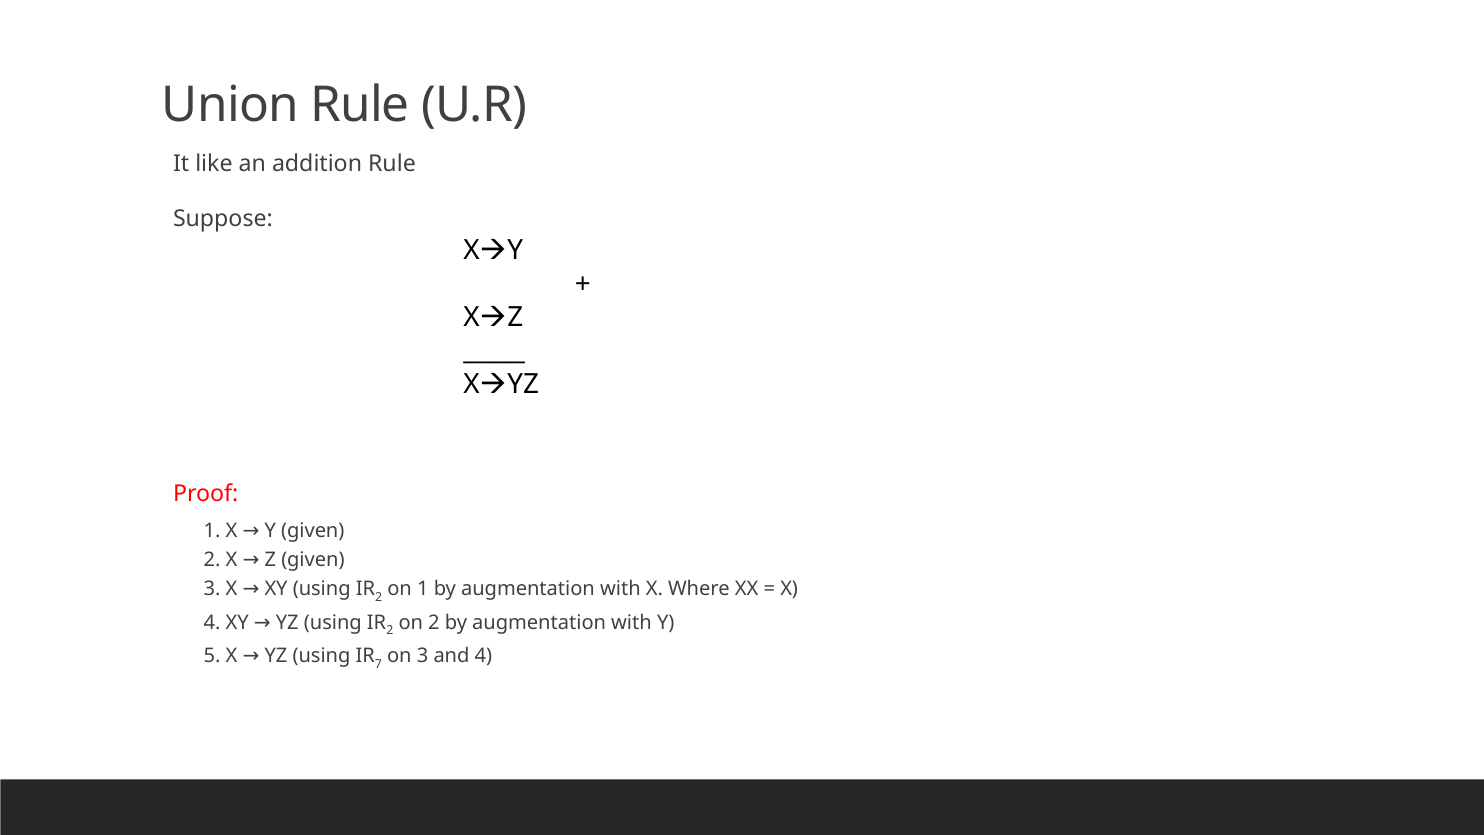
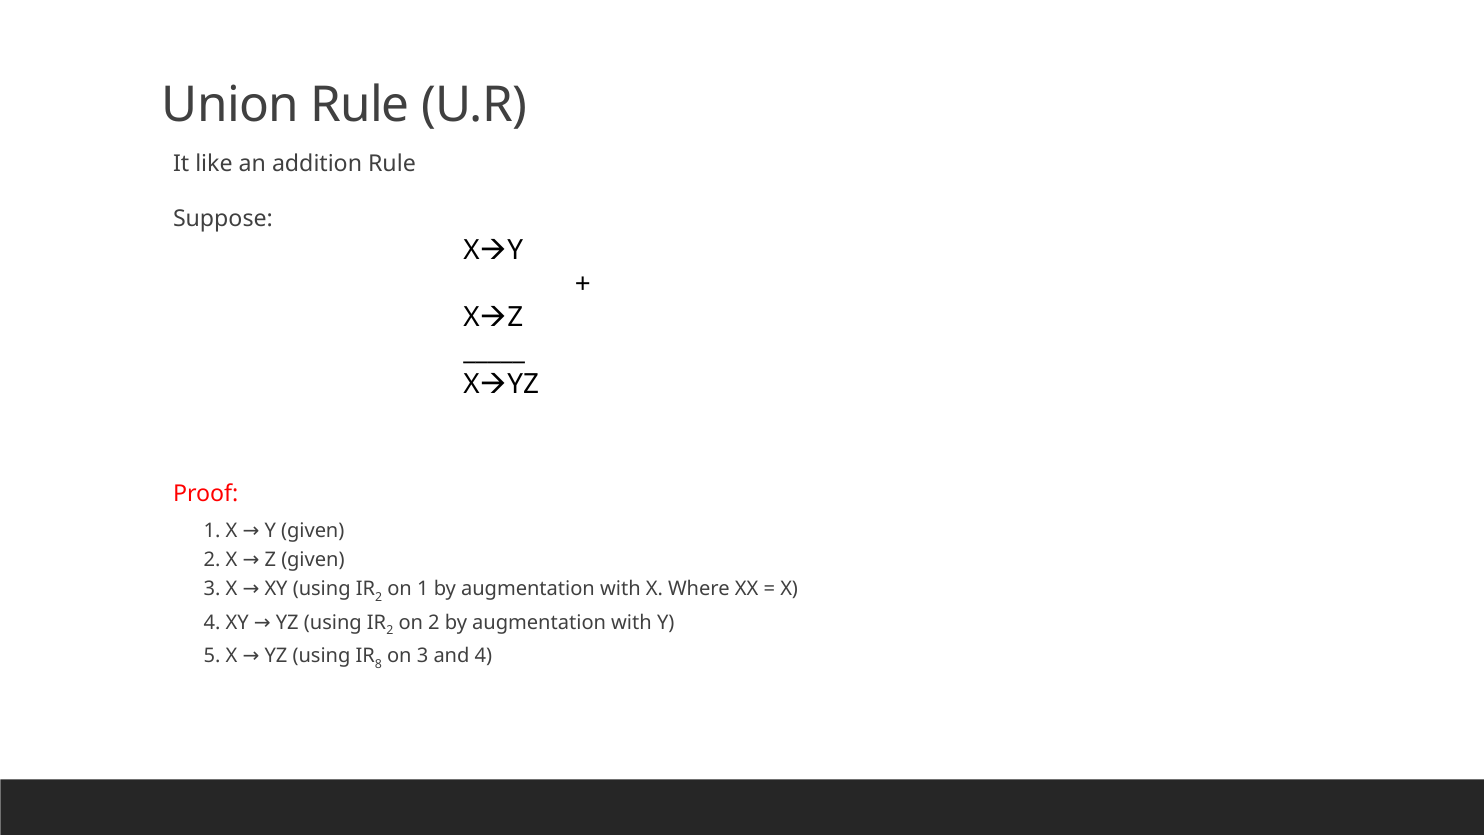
7: 7 -> 8 (378, 664)
